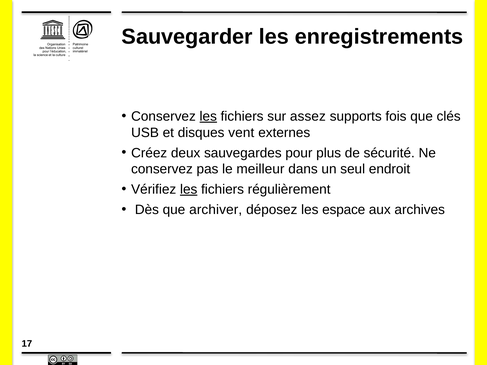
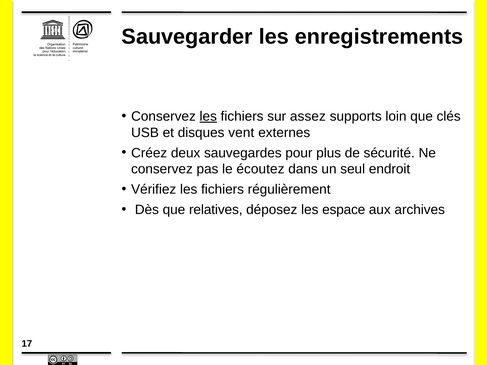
fois: fois -> loin (396, 116)
meilleur: meilleur -> écoutez (260, 169)
les underline: present -> none (189, 190)
archiver: archiver -> relatives (216, 210)
